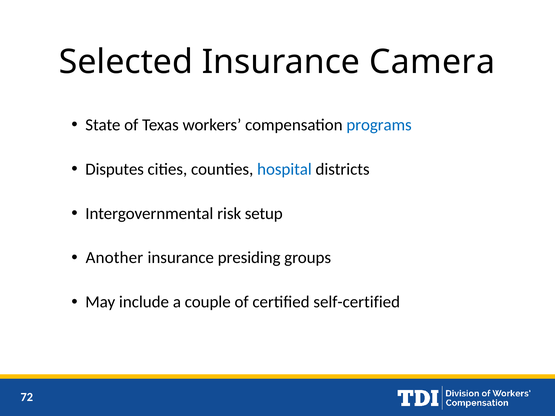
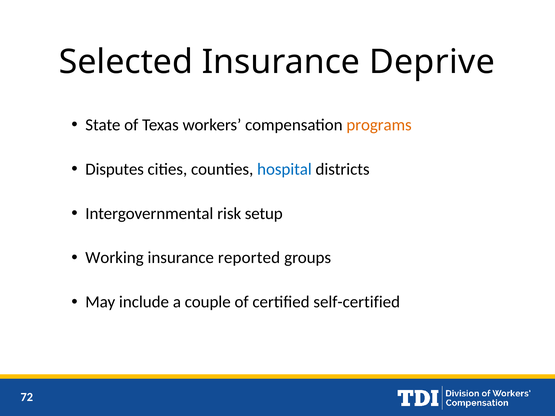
Camera: Camera -> Deprive (432, 62)
programs colour: blue -> orange (379, 125)
Another: Another -> Working (115, 258)
presiding: presiding -> reported (249, 258)
